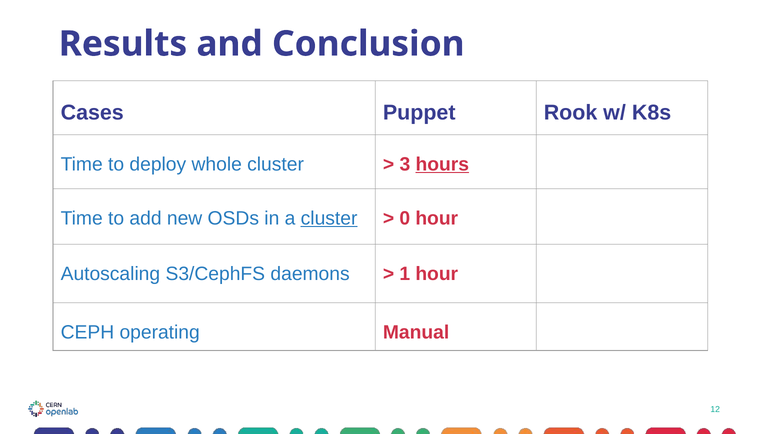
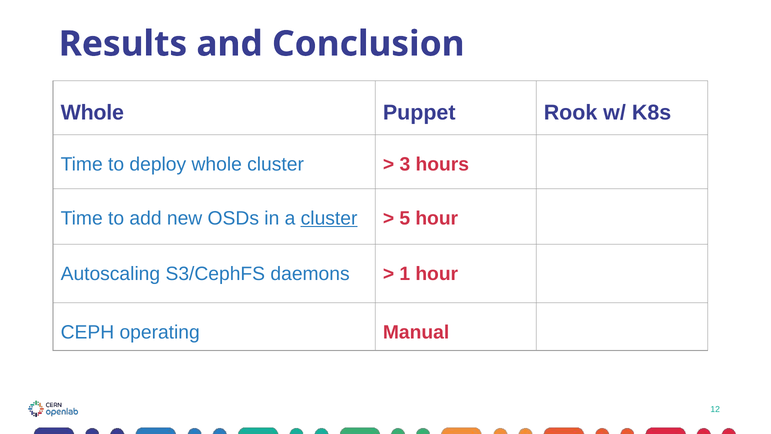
Cases: Cases -> Whole (92, 113)
hours underline: present -> none (442, 164)
0: 0 -> 5 (405, 218)
